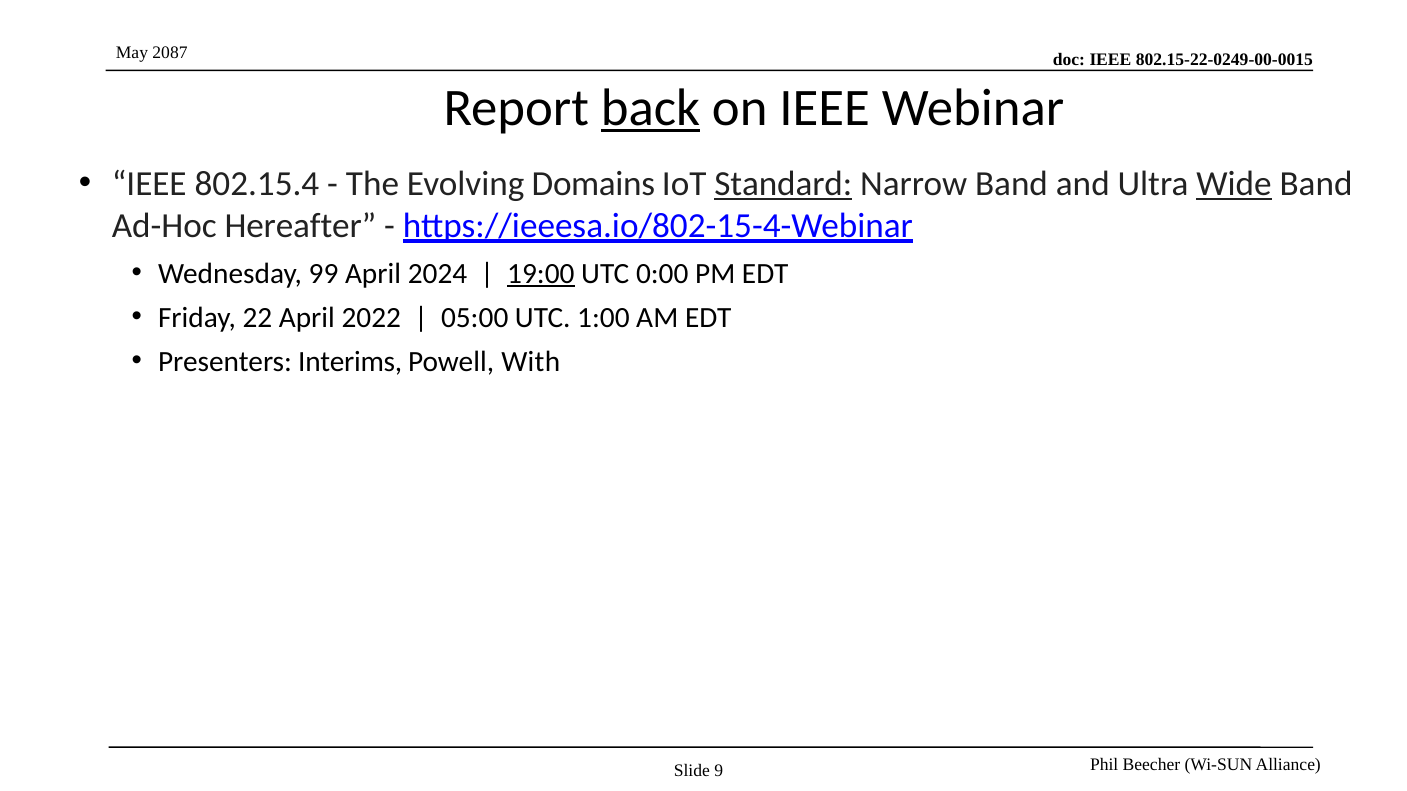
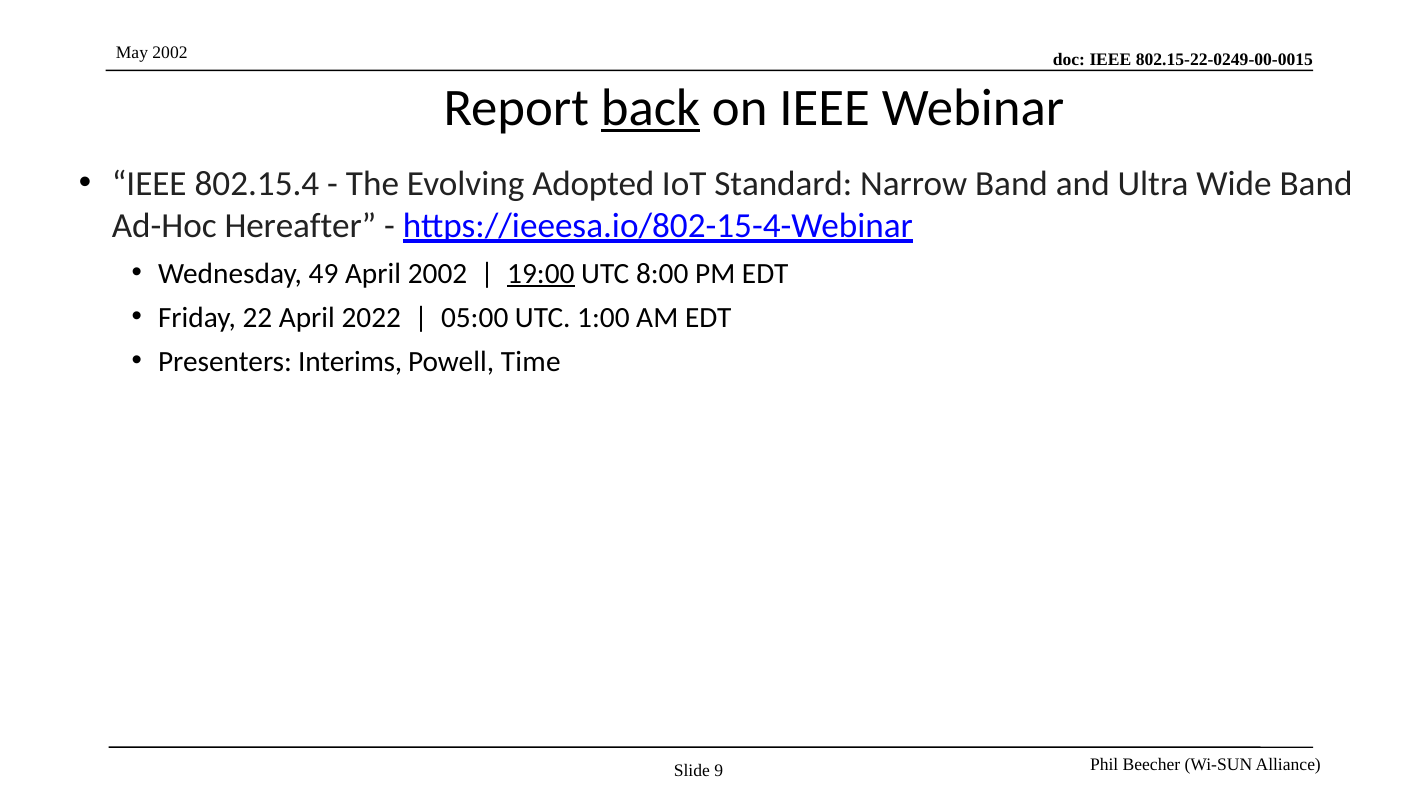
2087: 2087 -> 2002 (170, 52)
Domains: Domains -> Adopted (593, 184)
Standard underline: present -> none (783, 184)
Wide underline: present -> none (1234, 184)
99: 99 -> 49 (324, 274)
April 2024: 2024 -> 2002 (438, 274)
0:00: 0:00 -> 8:00 (662, 274)
With: With -> Time (531, 362)
